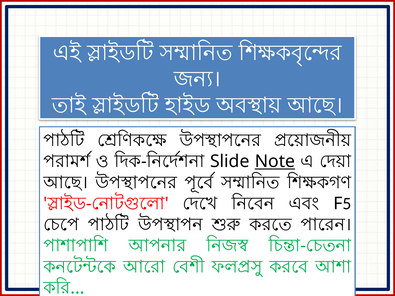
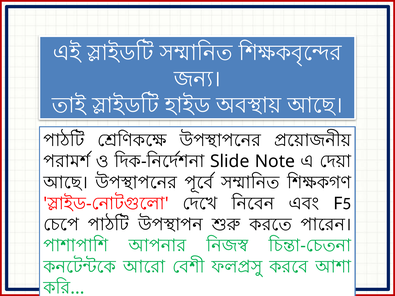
Note underline: present -> none (275, 162)
